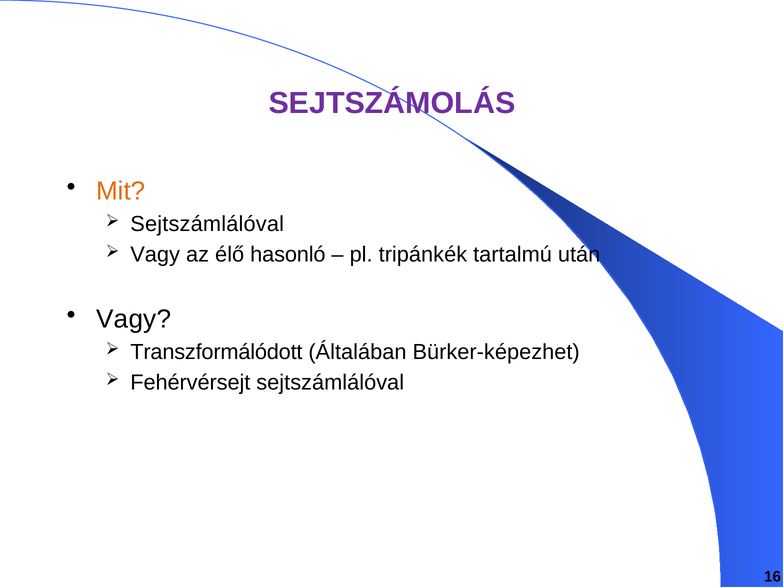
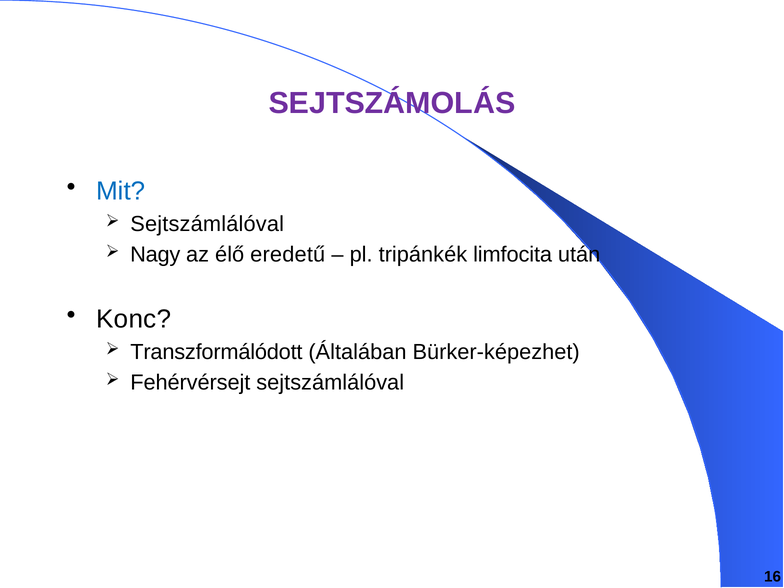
Mit colour: orange -> blue (121, 191)
Vagy: Vagy -> Nagy (155, 255)
hasonló: hasonló -> eredetű (288, 255)
tartalmú: tartalmú -> limfocita (513, 255)
Vagy: Vagy -> Konc (134, 319)
